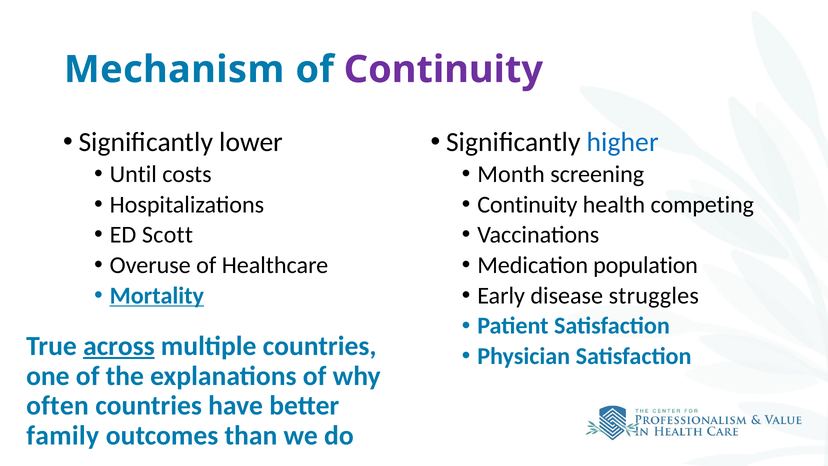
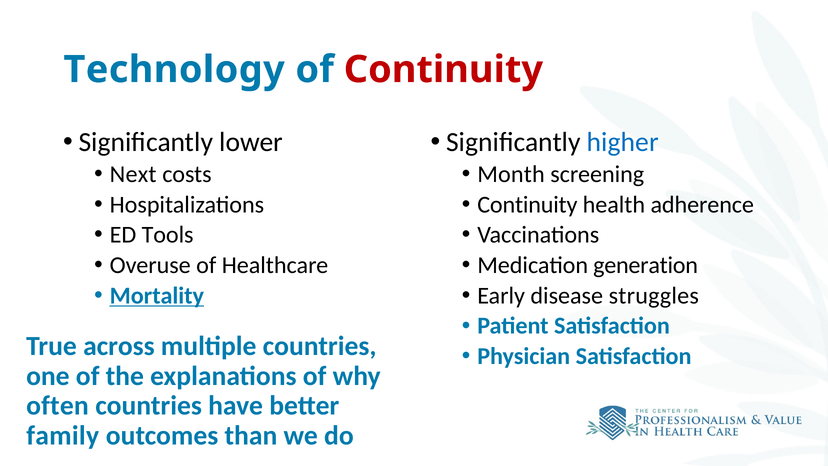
Mechanism: Mechanism -> Technology (174, 70)
Continuity colour: purple -> red (443, 70)
Until: Until -> Next (133, 174)
competing: competing -> adherence (702, 204)
Scott: Scott -> Tools (168, 235)
population: population -> generation (646, 265)
across underline: present -> none (119, 346)
